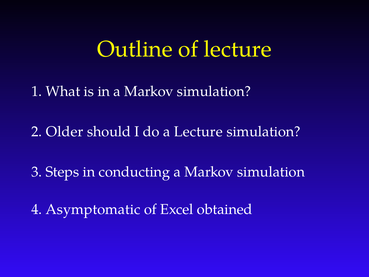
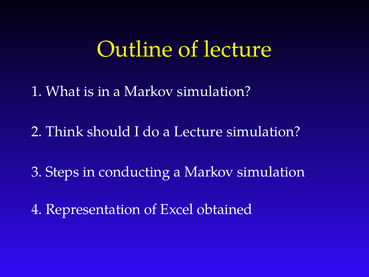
Older: Older -> Think (65, 132)
Asymptomatic: Asymptomatic -> Representation (93, 209)
